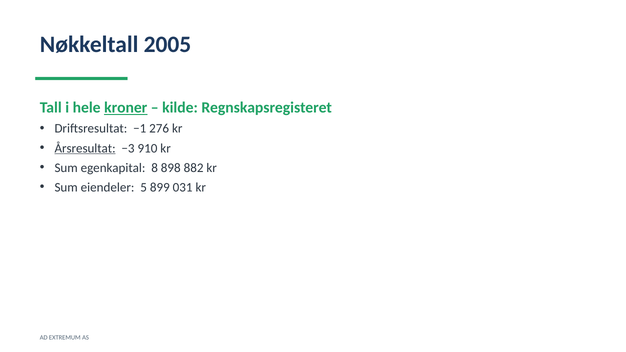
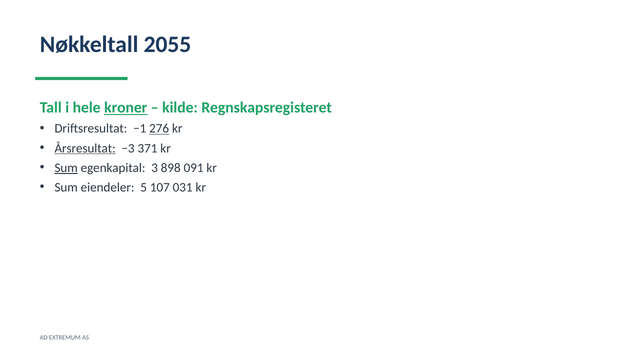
2005: 2005 -> 2055 (167, 45)
276 underline: none -> present (159, 129)
910: 910 -> 371 (147, 148)
Sum underline: none -> present (66, 168)
8: 8 -> 3 (155, 168)
882: 882 -> 091 (194, 168)
899: 899 -> 107 (160, 187)
